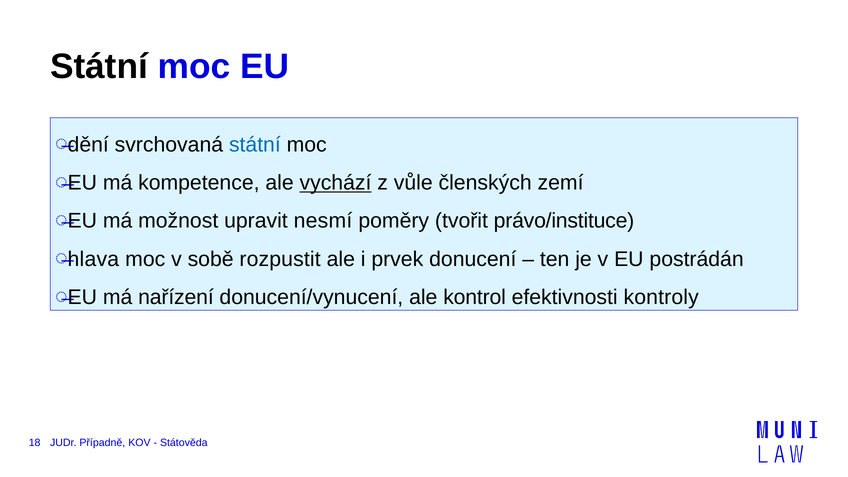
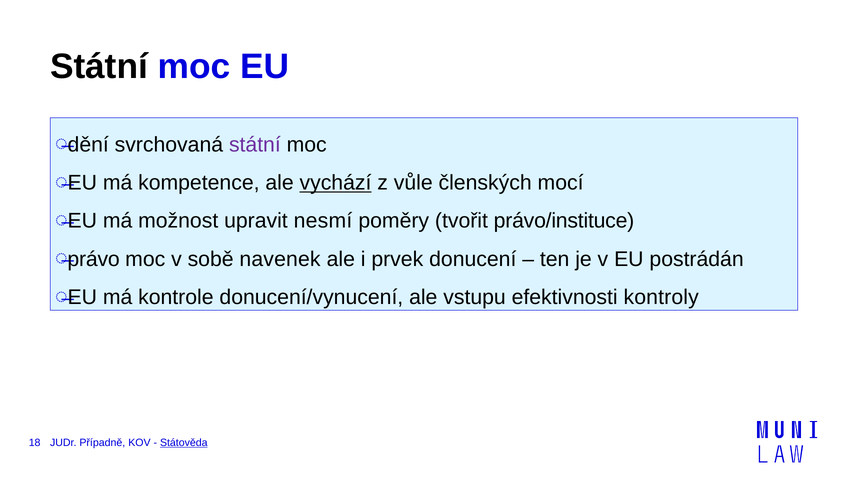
státní colour: blue -> purple (255, 145)
zemí: zemí -> mocí (561, 183)
hlava: hlava -> právo (94, 259)
rozpustit: rozpustit -> navenek (280, 259)
nařízení: nařízení -> kontrole (176, 297)
kontrol: kontrol -> vstupu (475, 297)
Státověda underline: none -> present (184, 443)
